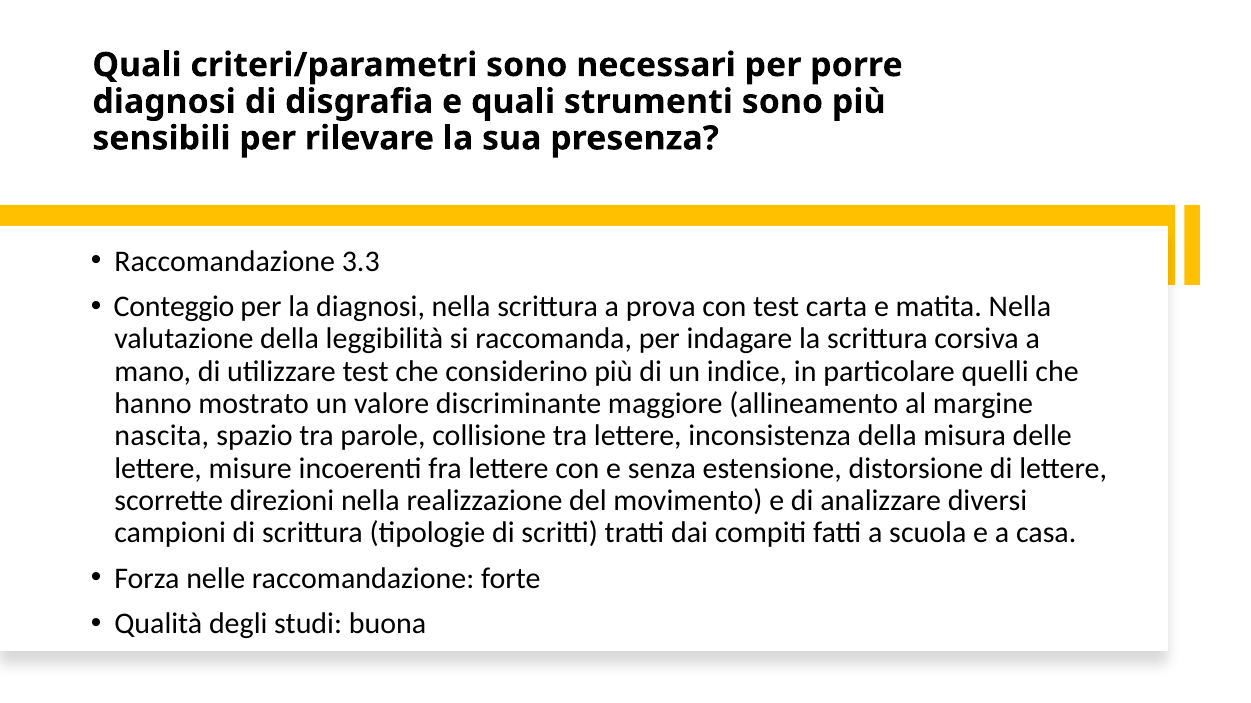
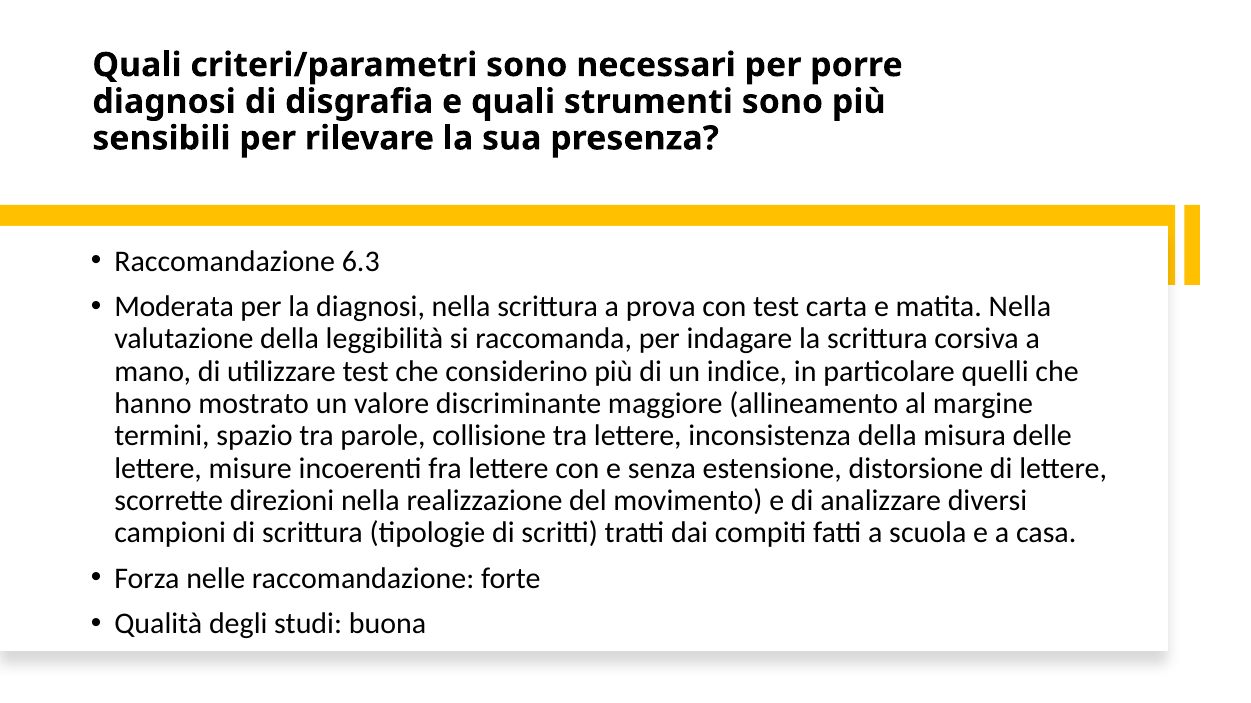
3.3: 3.3 -> 6.3 (361, 261)
Conteggio: Conteggio -> Moderata (174, 307)
nascita: nascita -> termini (162, 436)
